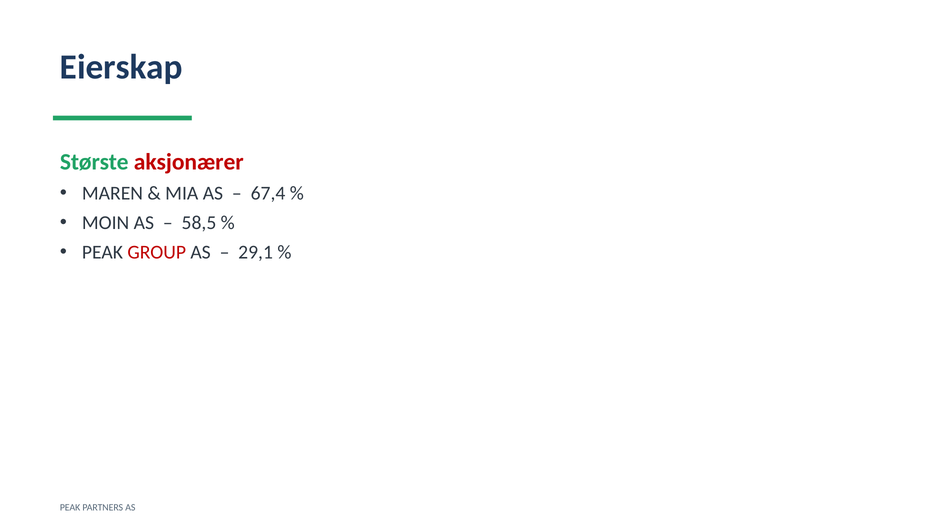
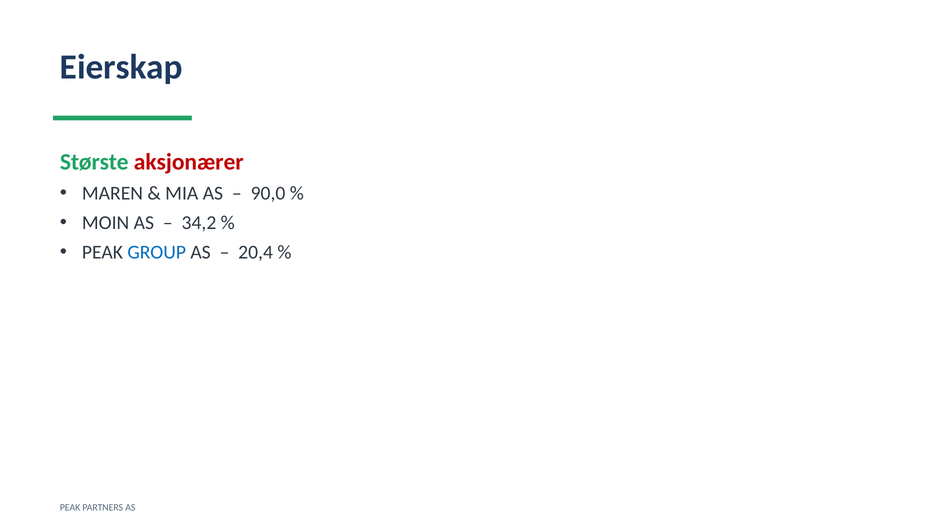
67,4: 67,4 -> 90,0 (268, 193)
58,5: 58,5 -> 34,2 (199, 223)
GROUP colour: red -> blue (157, 252)
29,1: 29,1 -> 20,4 (256, 252)
